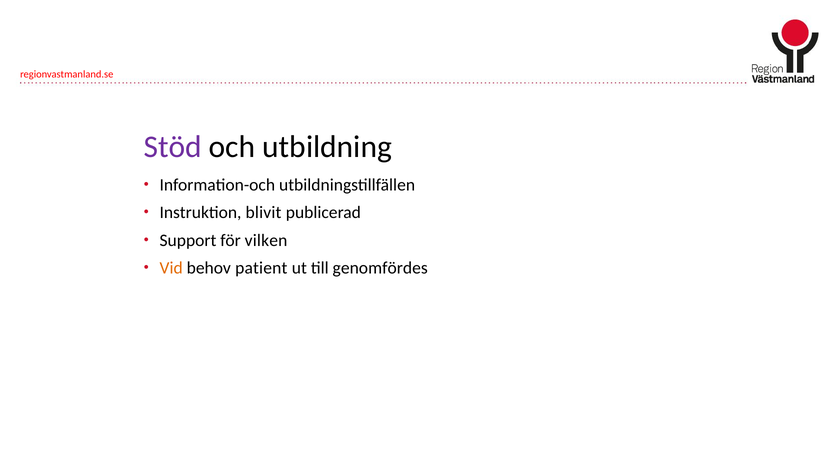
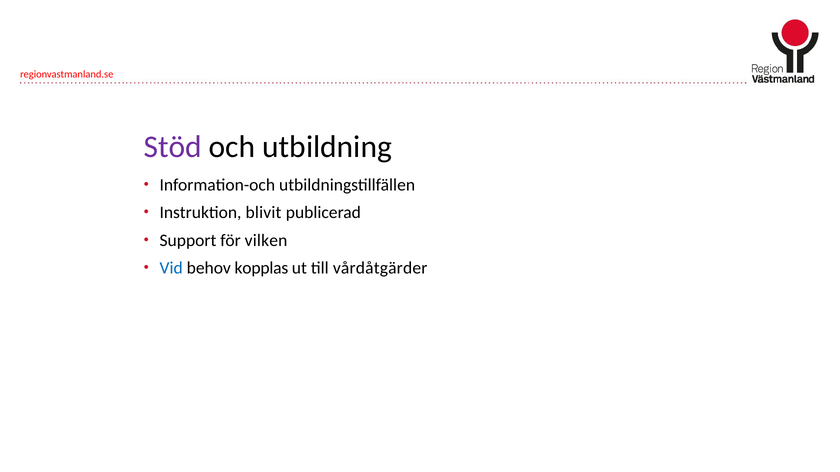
Vid colour: orange -> blue (171, 268)
patient: patient -> kopplas (261, 268)
genomfördes: genomfördes -> vårdåtgärder (380, 268)
